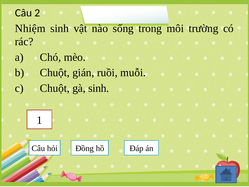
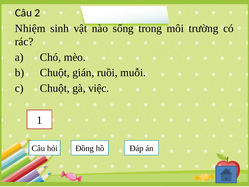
gà sinh: sinh -> việc (99, 88)
